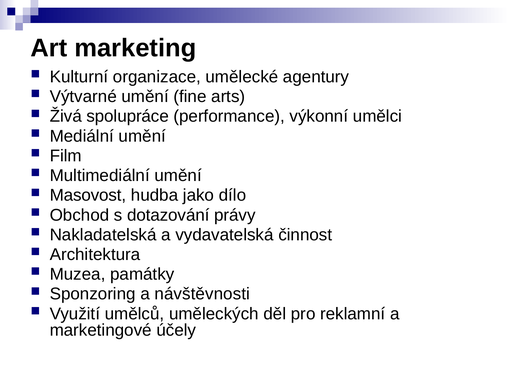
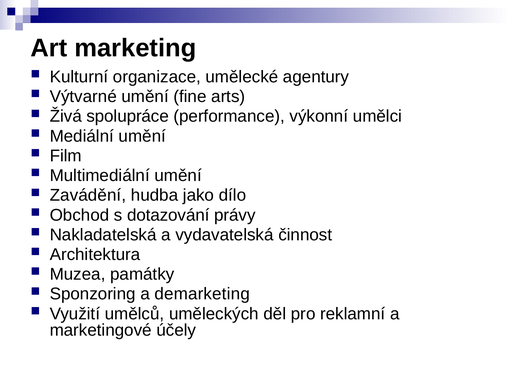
Masovost: Masovost -> Zavádění (88, 195)
návštěvnosti: návštěvnosti -> demarketing (202, 294)
